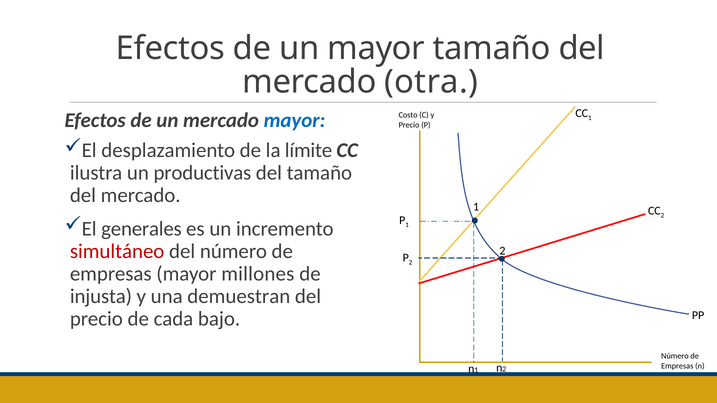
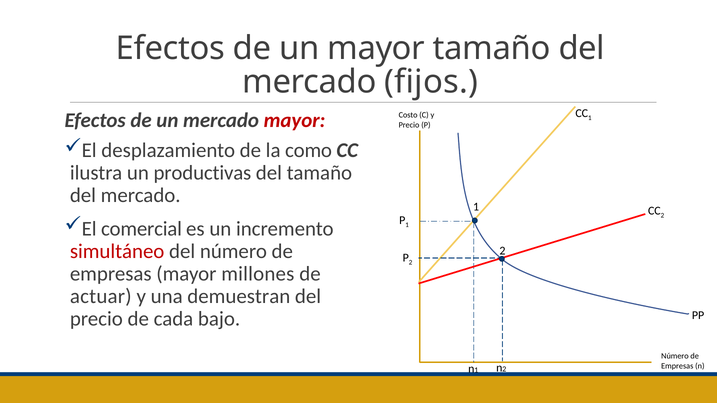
otra: otra -> fijos (431, 82)
mayor colour: blue -> red (295, 121)
límite: límite -> como (309, 151)
generales: generales -> comercial (141, 229)
injusta: injusta -> actuar (101, 297)
